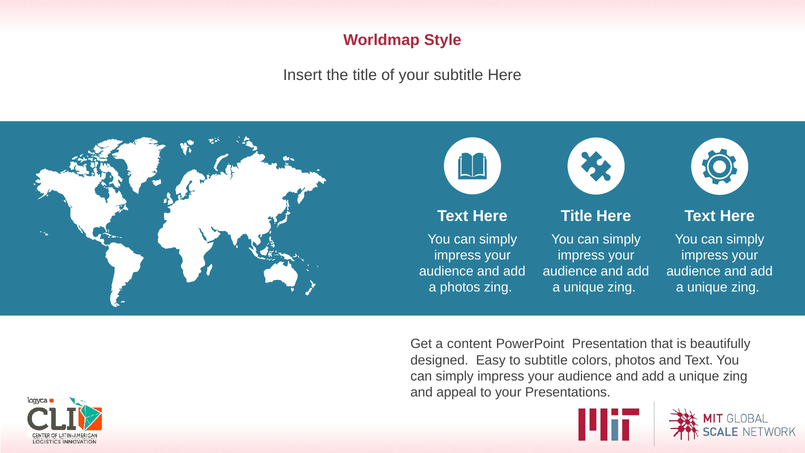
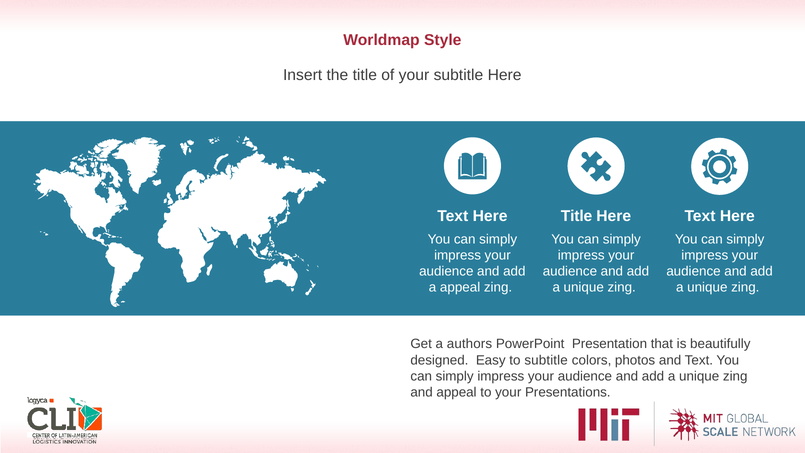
a photos: photos -> appeal (460, 287)
content: content -> authors (469, 344)
